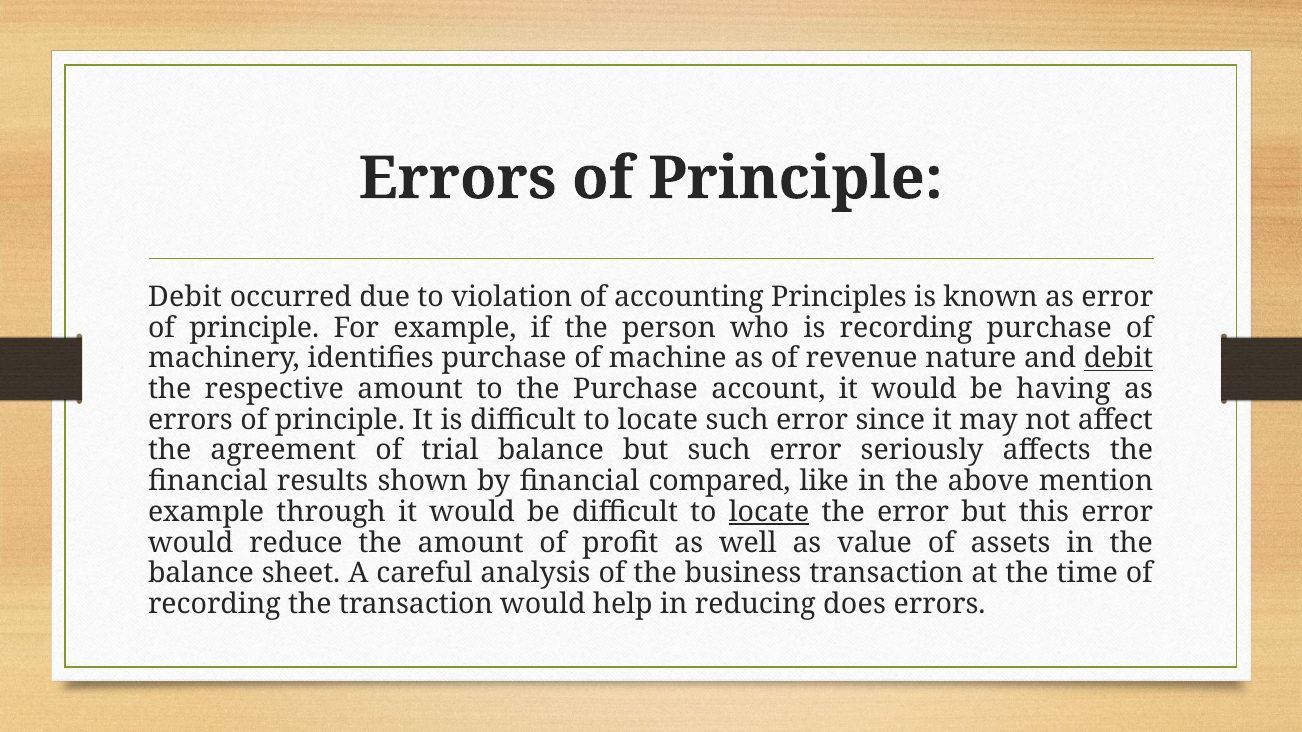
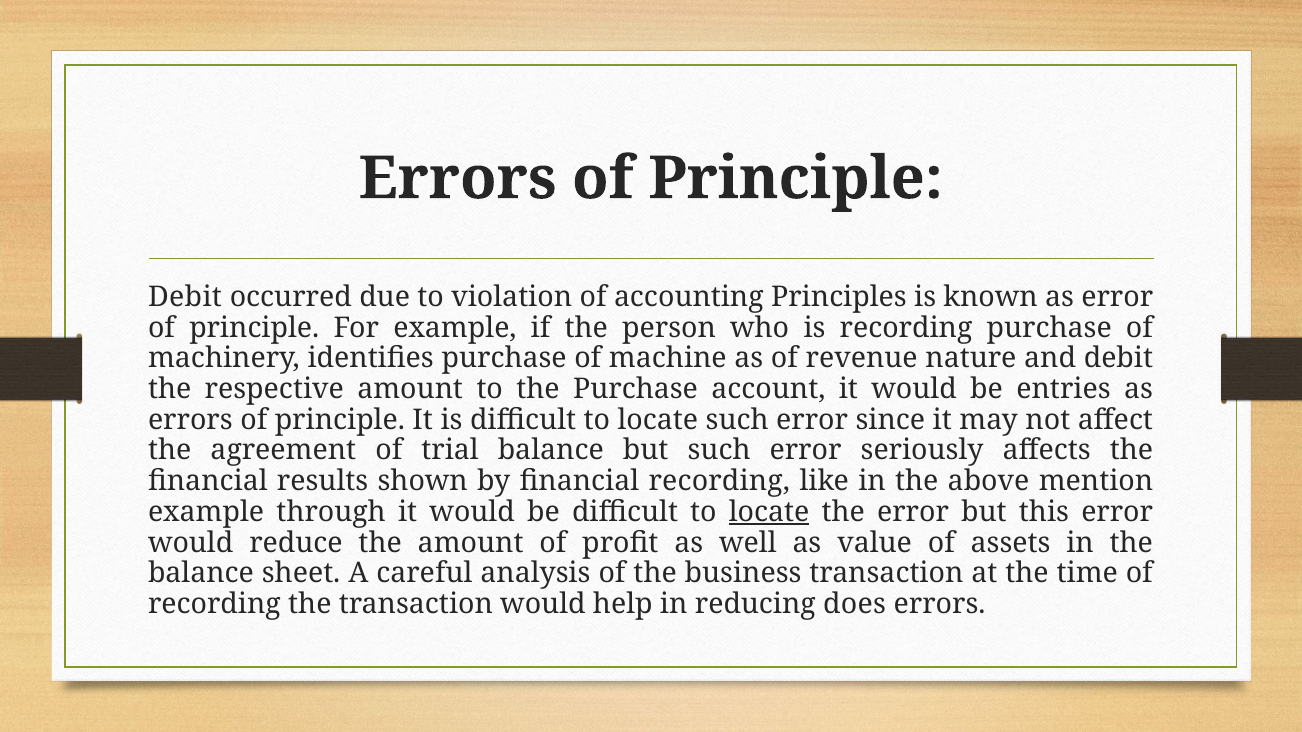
debit underline: present -> none (1118, 359)
having: having -> entries (1064, 389)
financial compared: compared -> recording (719, 482)
